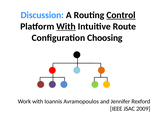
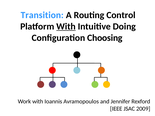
Discussion: Discussion -> Transition (42, 15)
Control underline: present -> none (121, 15)
Route: Route -> Doing (124, 26)
